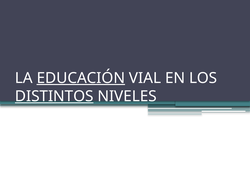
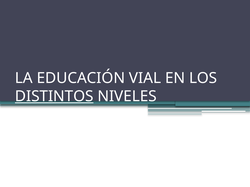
EDUCACIÓN underline: present -> none (81, 78)
